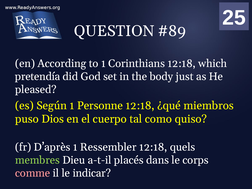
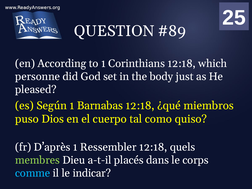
pretendía: pretendía -> personne (38, 77)
Personne: Personne -> Barnabas (100, 106)
comme colour: pink -> light blue (33, 173)
